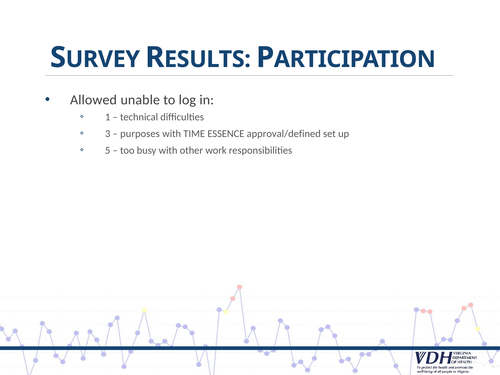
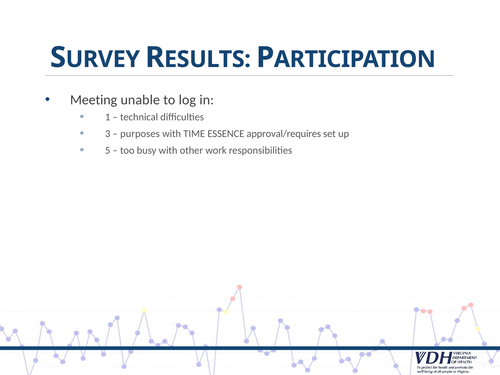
Allowed: Allowed -> Meeting (94, 100)
approval/defined: approval/defined -> approval/requires (284, 134)
